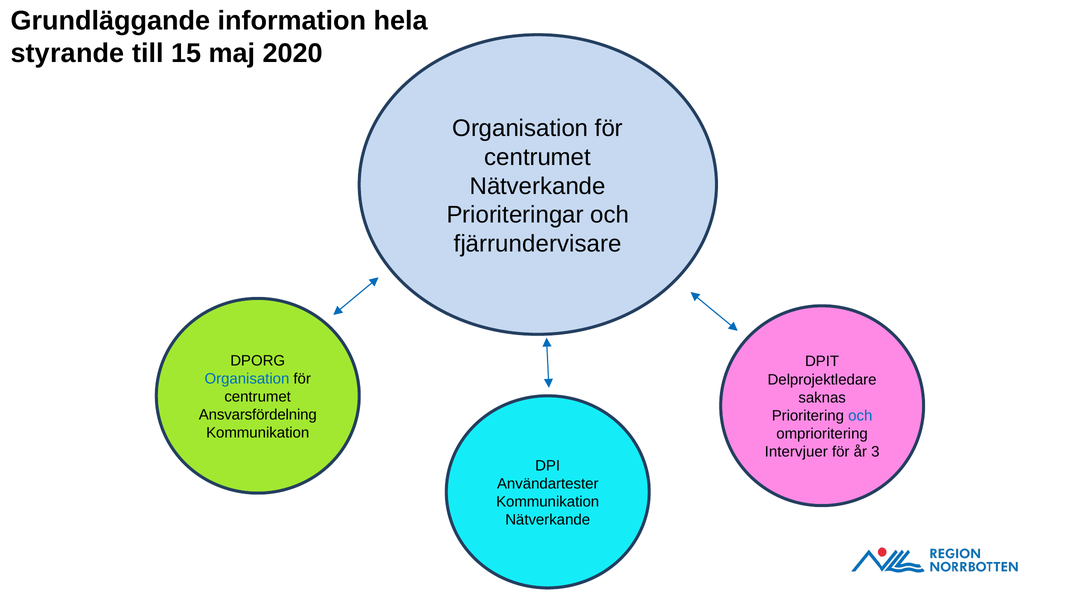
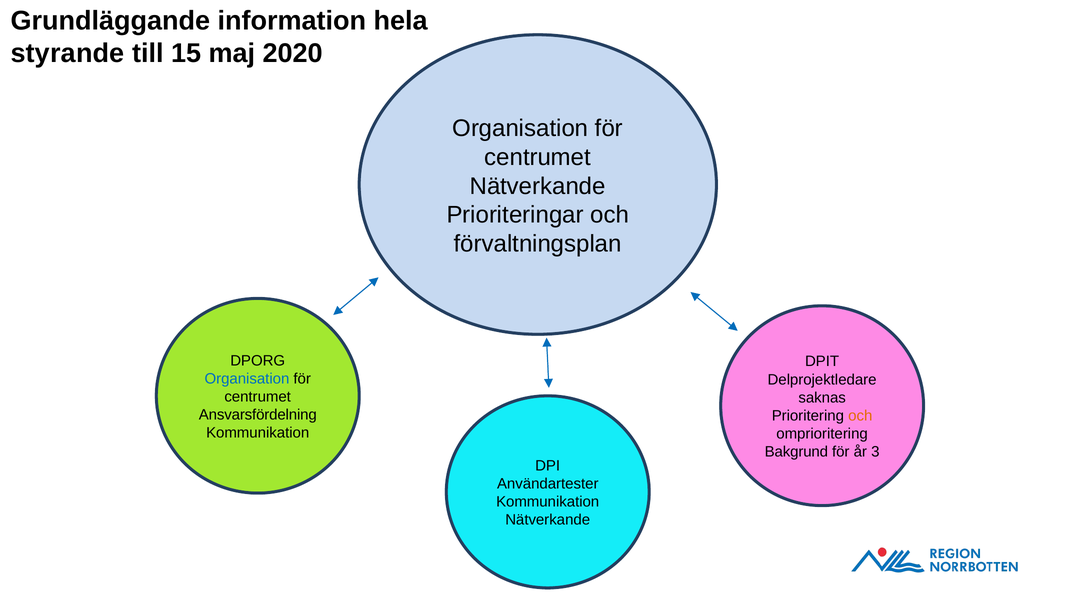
fjärrundervisare: fjärrundervisare -> förvaltningsplan (538, 244)
och colour: blue -> orange (860, 415)
Intervjuer: Intervjuer -> Bakgrund (796, 452)
